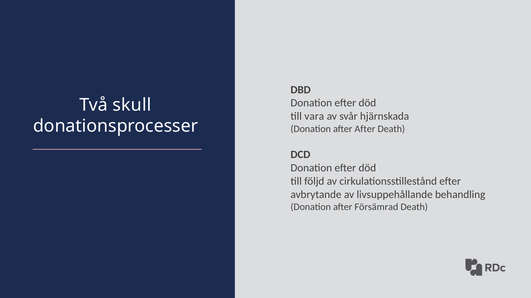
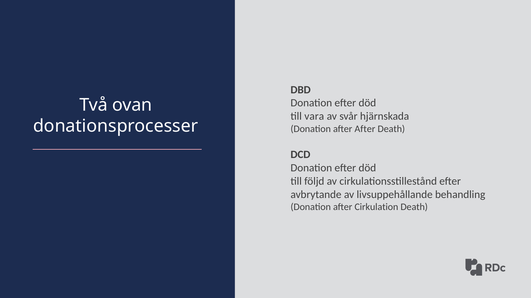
skull: skull -> ovan (132, 105)
Försämrad: Försämrad -> Cirkulation (376, 207)
